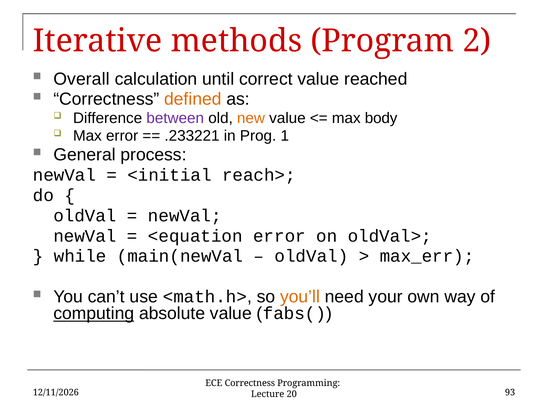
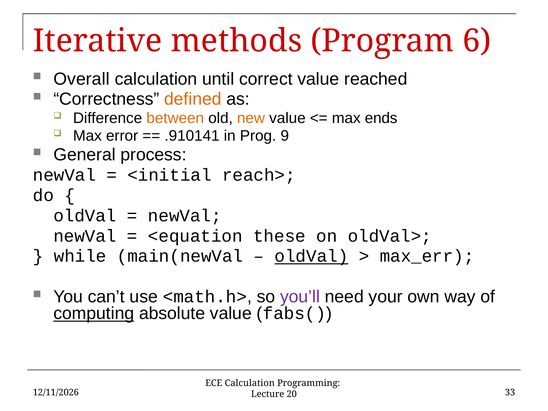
2: 2 -> 6 (477, 41)
between colour: purple -> orange (175, 118)
body: body -> ends (381, 118)
.233221: .233221 -> .910141 (192, 136)
1: 1 -> 9 (285, 136)
<equation error: error -> these (279, 236)
oldVal underline: none -> present (311, 256)
you’ll colour: orange -> purple (300, 297)
ECE Correctness: Correctness -> Calculation (250, 383)
93: 93 -> 33 (510, 392)
